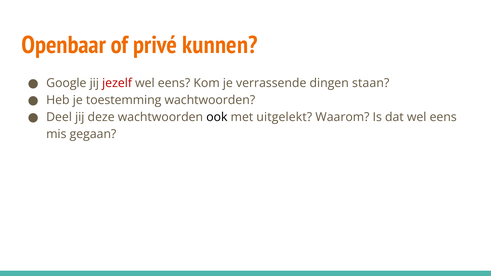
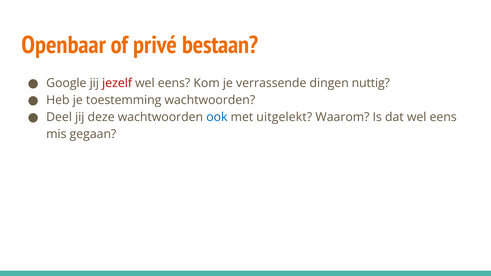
kunnen: kunnen -> bestaan (220, 45)
staan: staan -> nuttig (371, 83)
ook colour: black -> blue (217, 117)
